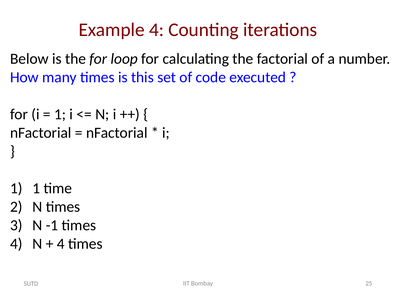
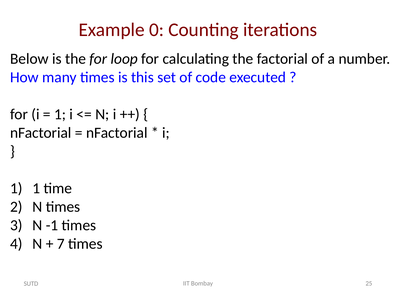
Example 4: 4 -> 0 (156, 30)
4: 4 -> 7 (61, 244)
